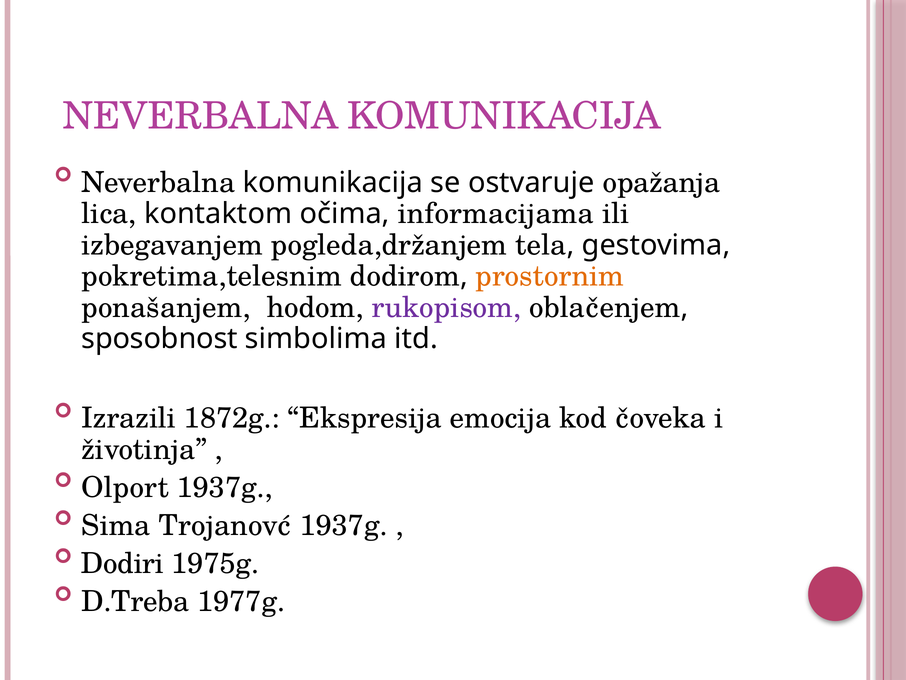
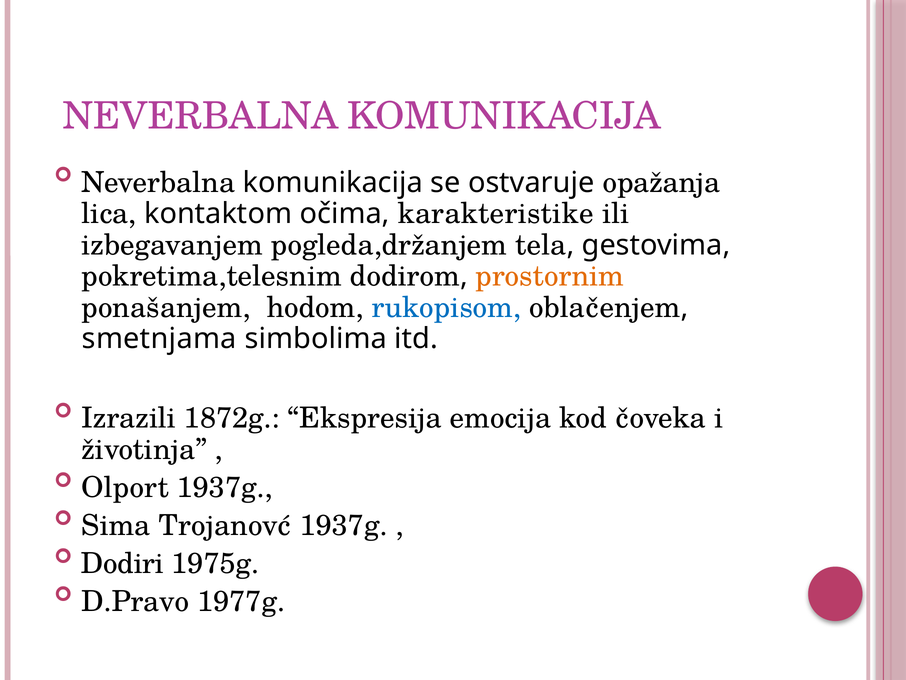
informacijama: informacijama -> karakteristike (496, 214)
rukopisom colour: purple -> blue (446, 307)
sposobnost: sposobnost -> smetnjama (159, 339)
D.Treba: D.Treba -> D.Pravo (135, 601)
